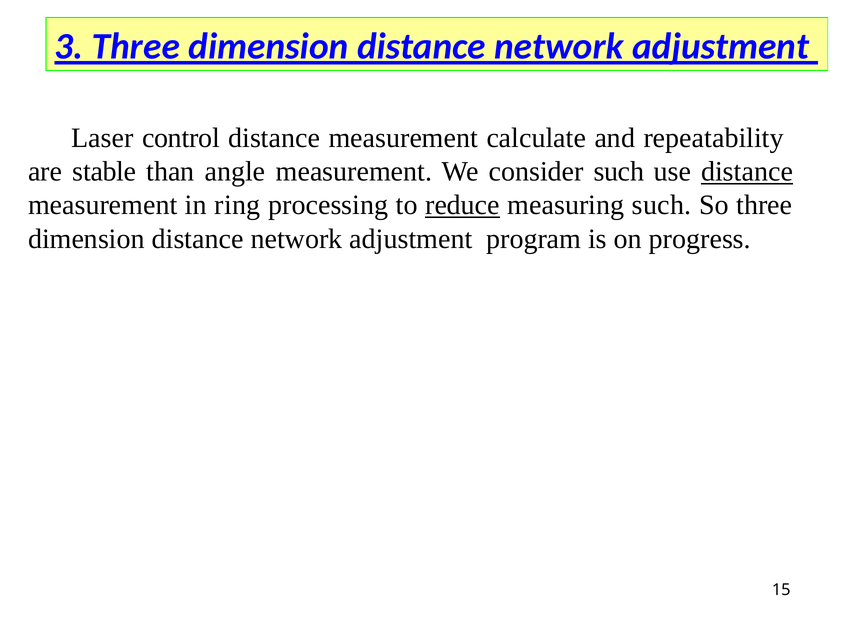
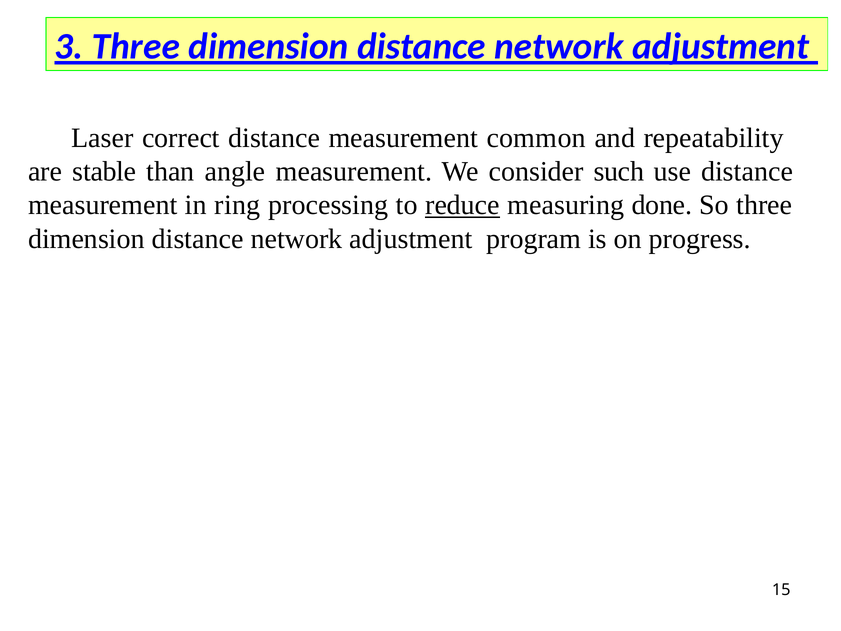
control: control -> correct (181, 138)
calculate: calculate -> common (536, 138)
distance underline: present -> none (747, 171)
measuring such: such -> done (662, 205)
